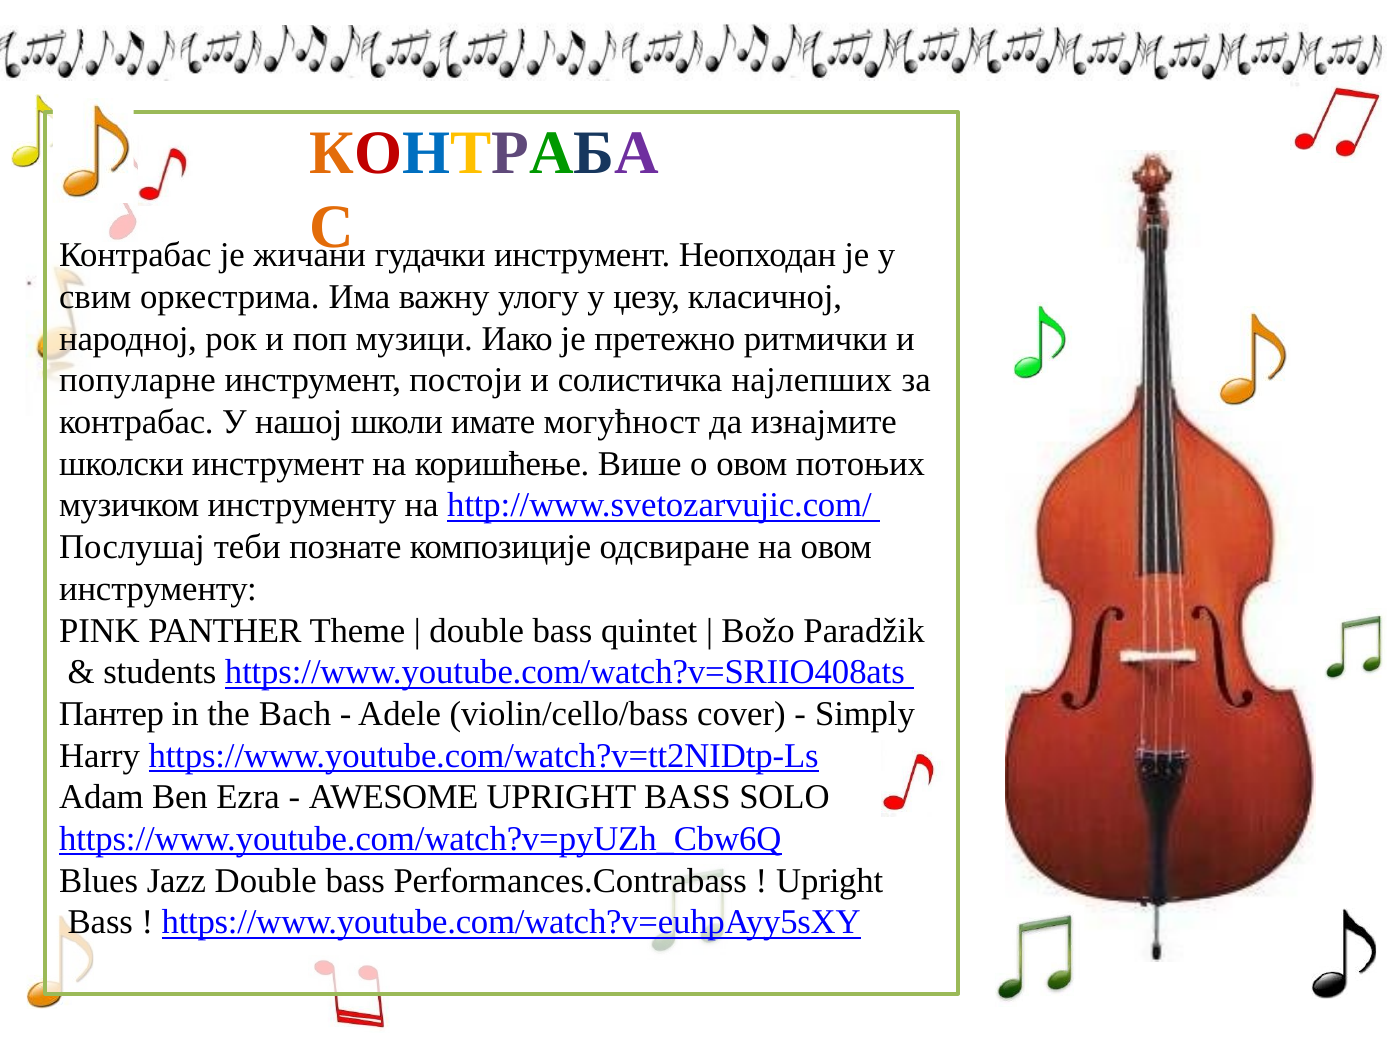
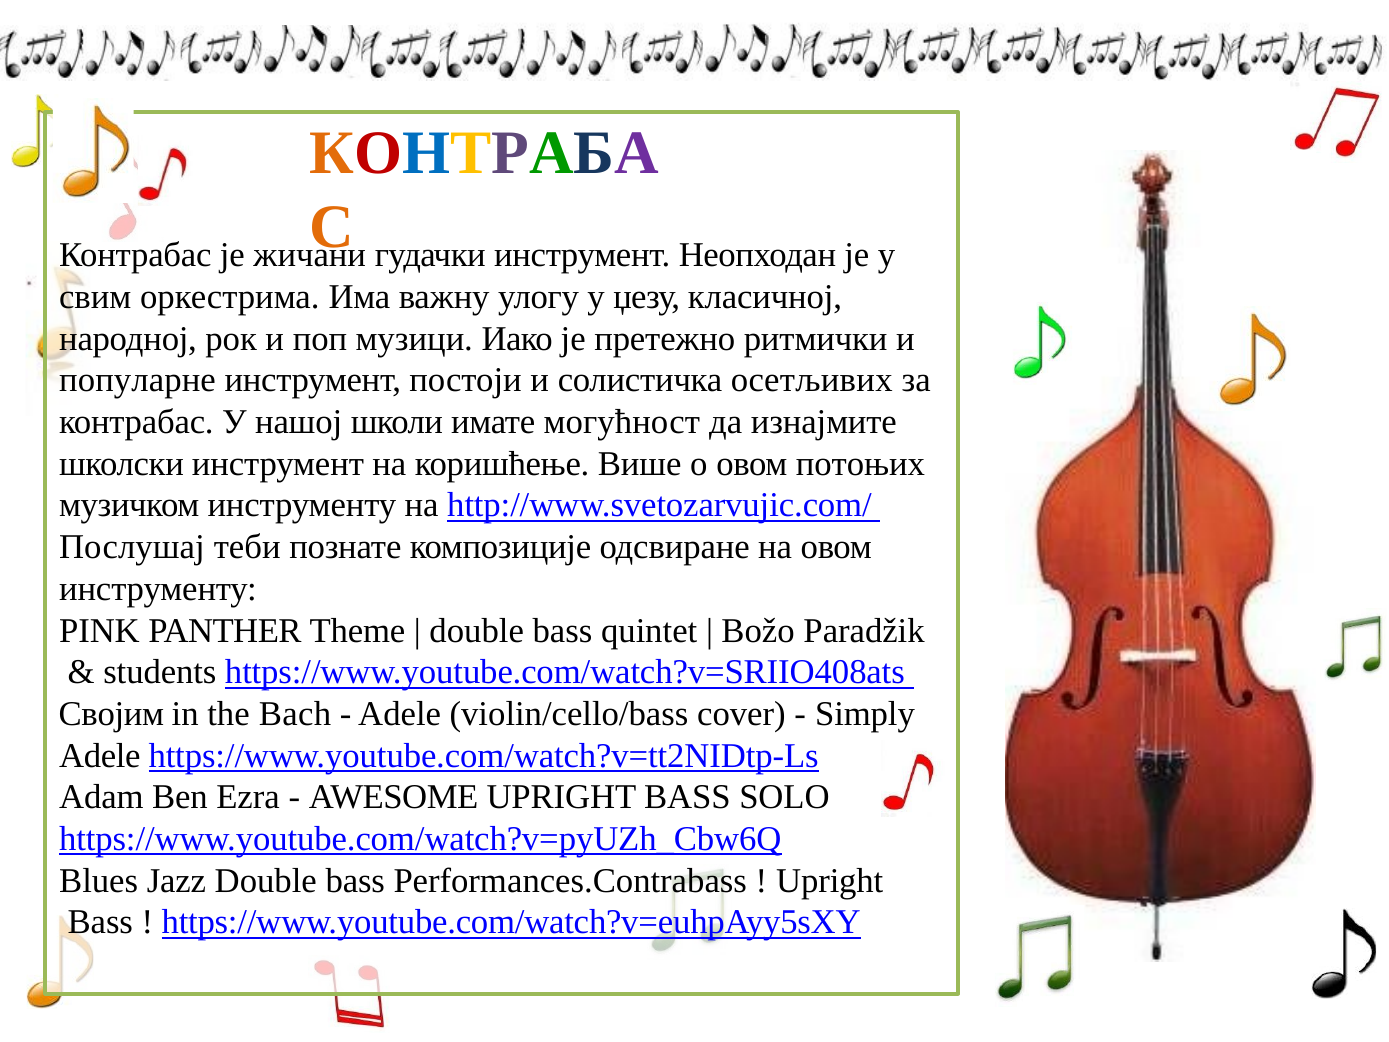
најлепших: најлепших -> осетљивих (812, 380)
Пантер: Пантер -> Својим (111, 714)
Harry: Harry -> Adele (100, 755)
